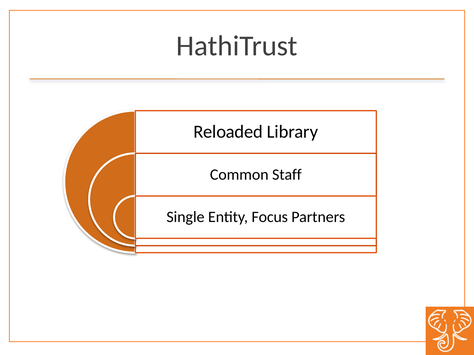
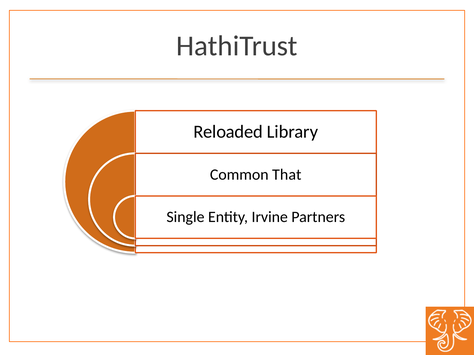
Staff: Staff -> That (287, 175)
Focus: Focus -> Irvine (270, 217)
